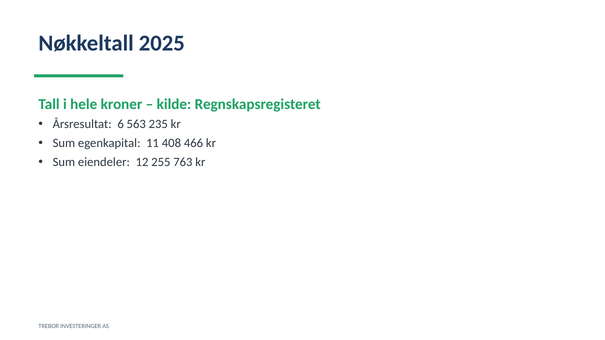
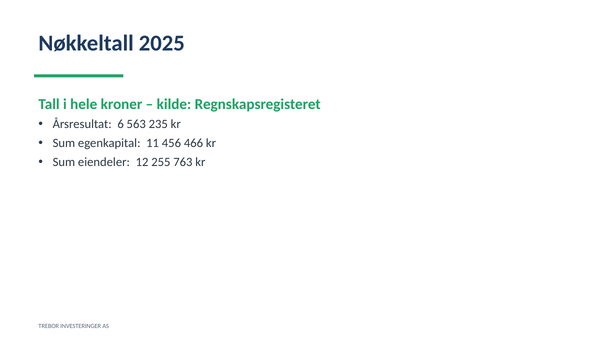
408: 408 -> 456 (171, 143)
